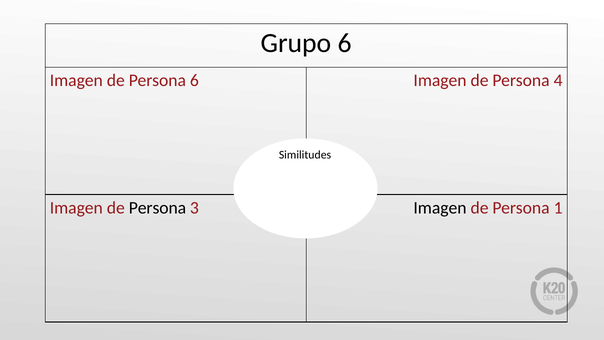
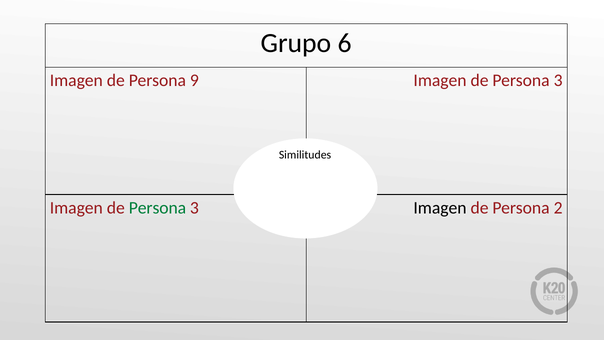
Persona 6: 6 -> 9 (194, 80)
4: 4 -> 3 (558, 80)
Persona colour: black -> green (157, 208)
1: 1 -> 2 (558, 208)
